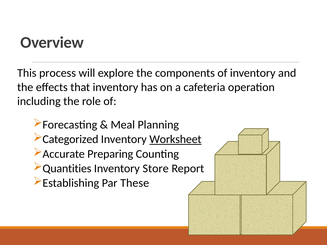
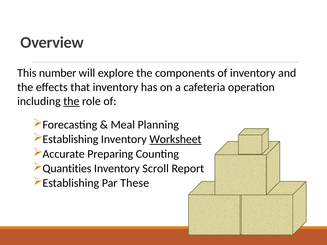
process: process -> number (58, 73)
the underline: none -> present (71, 101)
Categorized: Categorized -> Establishing (70, 139)
Store: Store -> Scroll (156, 169)
